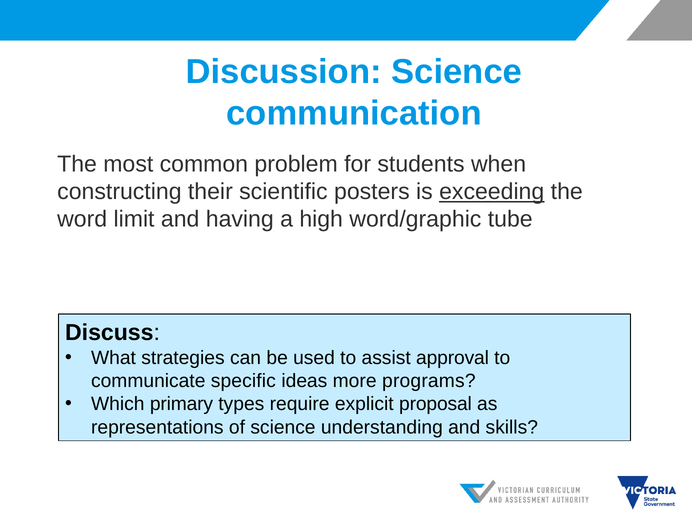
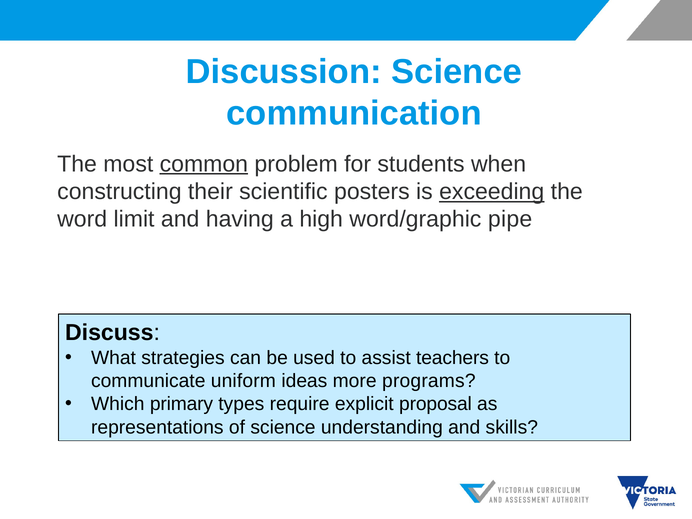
common underline: none -> present (204, 164)
tube: tube -> pipe (510, 219)
approval: approval -> teachers (453, 358)
specific: specific -> uniform (243, 381)
